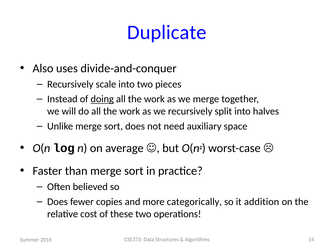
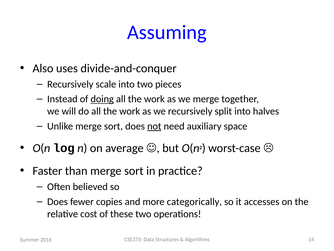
Duplicate: Duplicate -> Assuming (167, 32)
not underline: none -> present (154, 126)
addition: addition -> accesses (262, 201)
